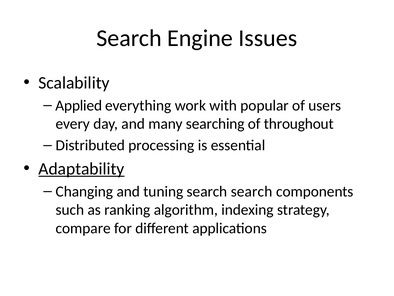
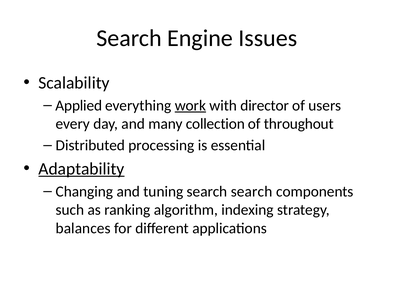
work underline: none -> present (190, 105)
popular: popular -> director (265, 105)
searching: searching -> collection (215, 124)
compare: compare -> balances (83, 228)
